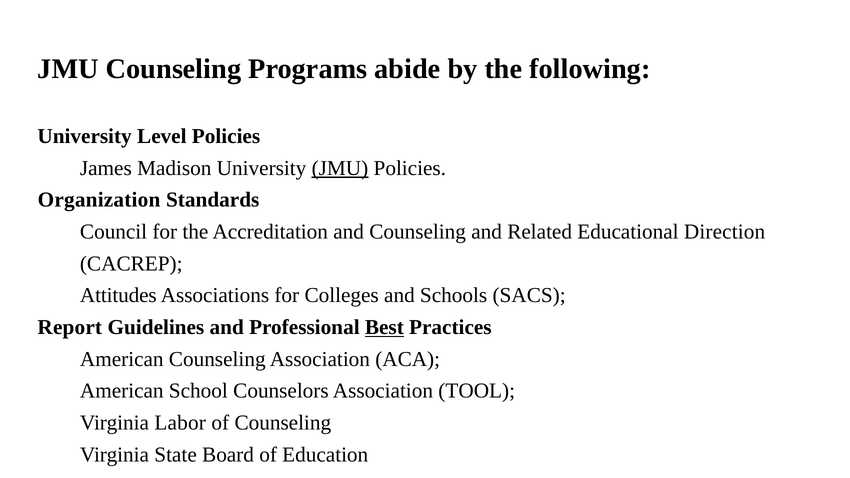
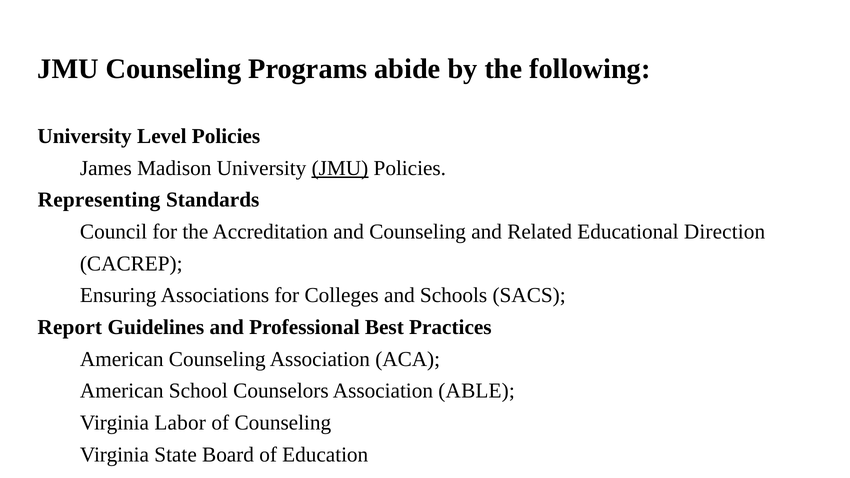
Organization: Organization -> Representing (99, 200)
Attitudes: Attitudes -> Ensuring (118, 296)
Best underline: present -> none (384, 327)
TOOL: TOOL -> ABLE (477, 391)
